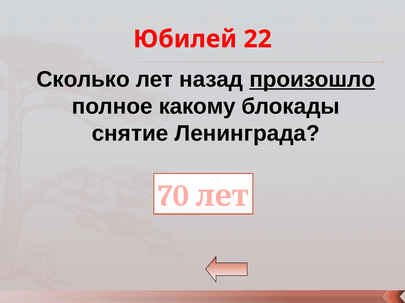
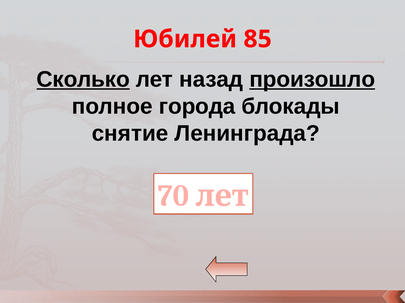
22: 22 -> 85 (258, 39)
Сколько underline: none -> present (83, 80)
какому: какому -> города (197, 107)
